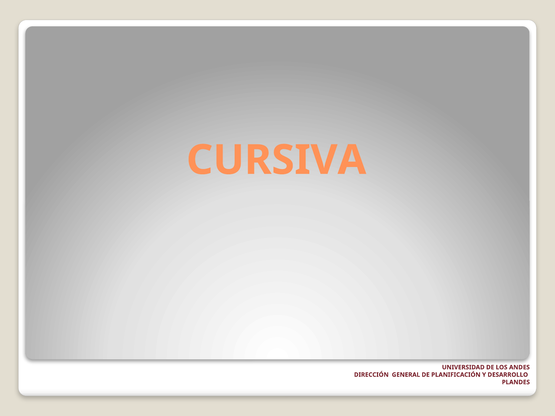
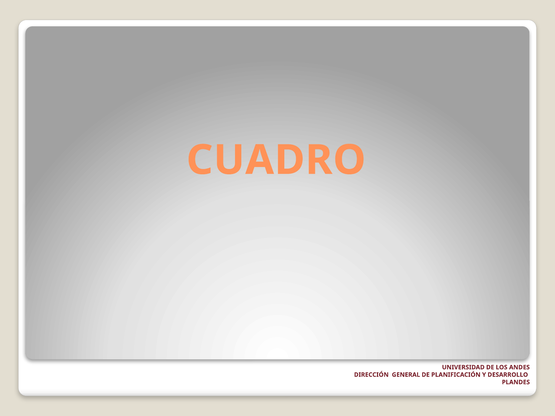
CURSIVA: CURSIVA -> CUADRO (276, 160)
